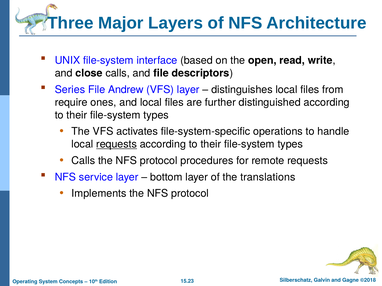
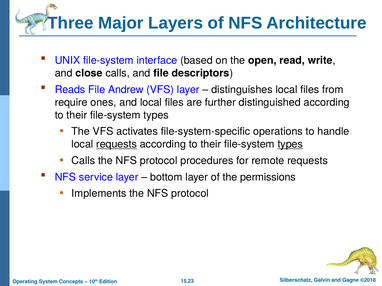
Series: Series -> Reads (70, 90)
types underline: none -> present (290, 144)
translations: translations -> permissions (268, 177)
